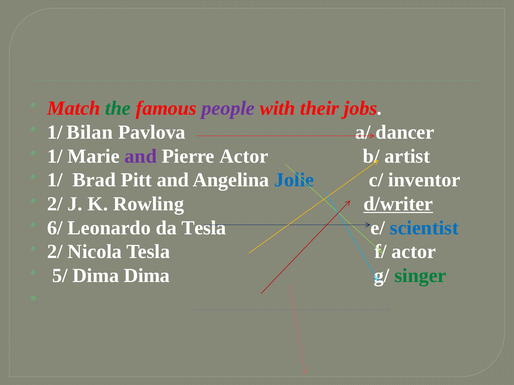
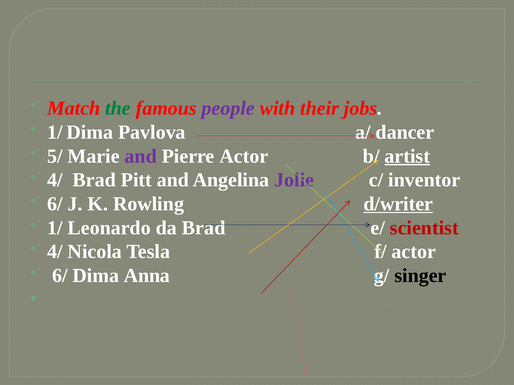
1/ Bilan: Bilan -> Dima (90, 132)
1/: 1/ -> 5/ (55, 156)
artist underline: none -> present (407, 156)
1/: 1/ -> 4/ (55, 180)
Jolie colour: blue -> purple (294, 180)
2/: 2/ -> 6/ (55, 204)
6/: 6/ -> 1/ (55, 228)
da Tesla: Tesla -> Brad (204, 228)
scientist colour: blue -> red (424, 228)
2/: 2/ -> 4/ (55, 252)
5/: 5/ -> 6/ (60, 276)
Dima Dima: Dima -> Anna (147, 276)
singer colour: green -> black (420, 276)
